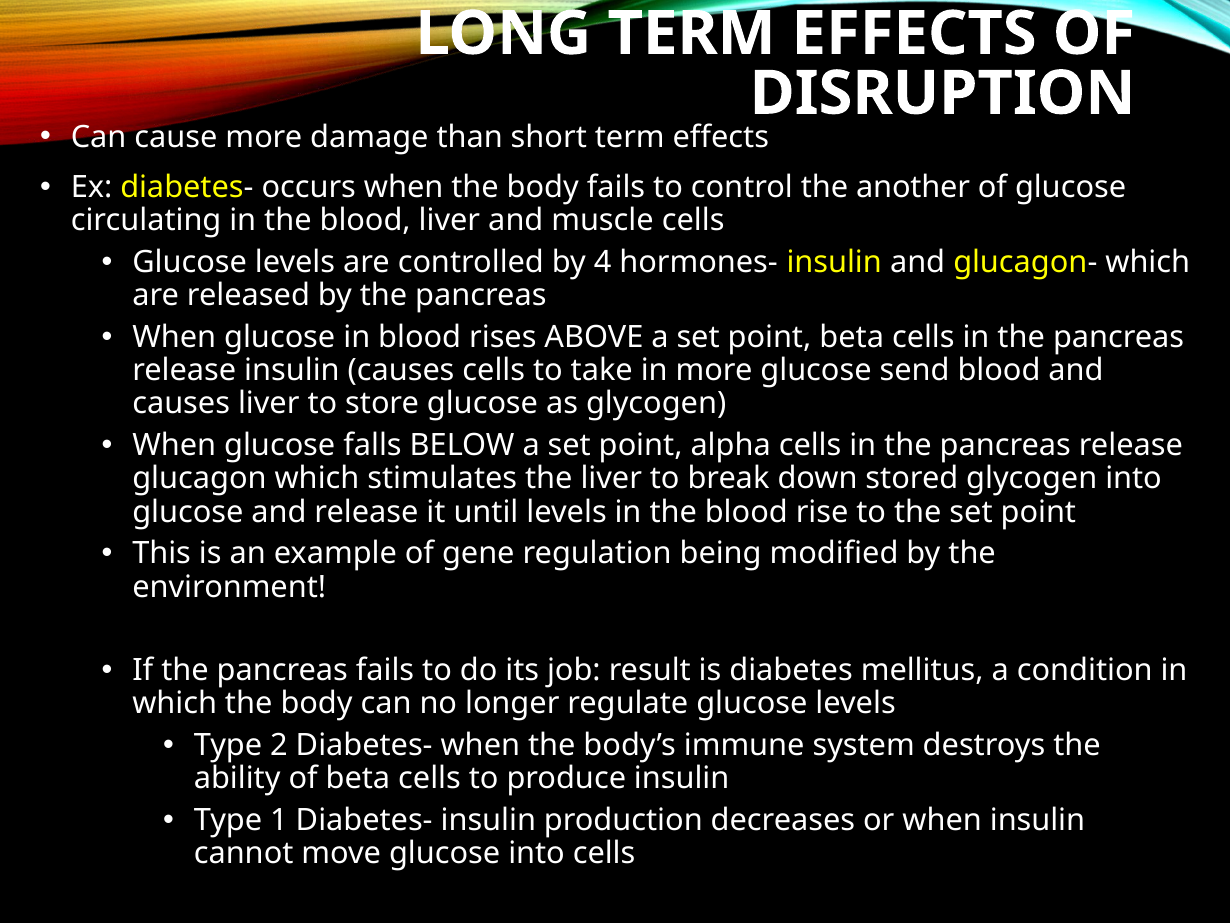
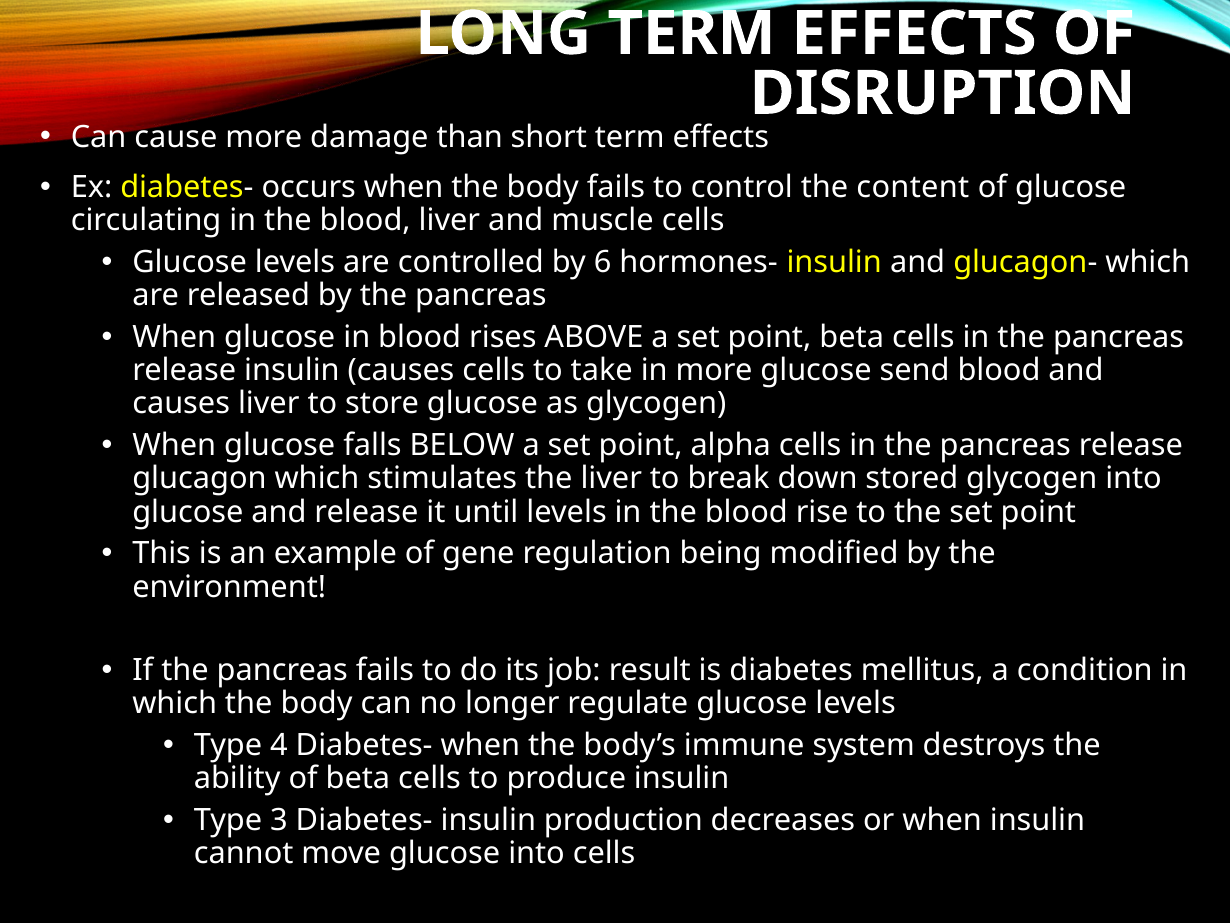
another: another -> content (913, 187)
4: 4 -> 6 (603, 262)
2: 2 -> 4 (279, 745)
1: 1 -> 3 (279, 820)
